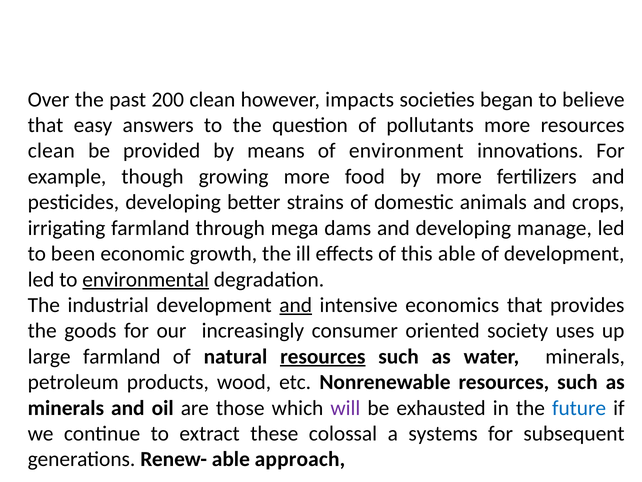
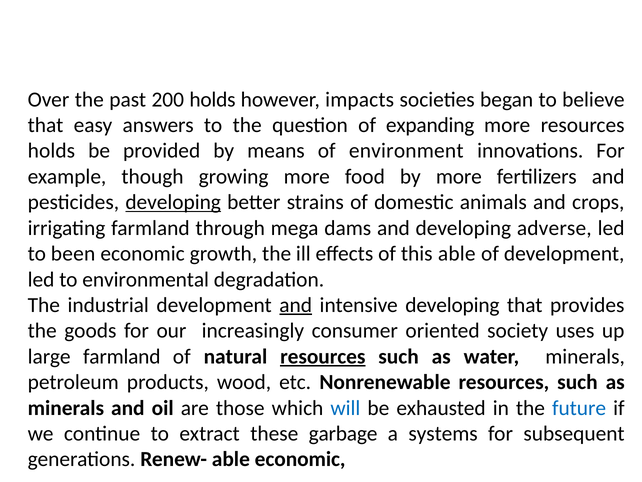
200 clean: clean -> holds (212, 99)
pollutants: pollutants -> expanding (430, 125)
clean: clean -> holds (51, 151)
developing underline: none -> present (173, 202)
manage: manage -> adverse (554, 228)
environmental underline: present -> none (146, 279)
intensive economics: economics -> developing (452, 305)
will colour: purple -> blue (345, 408)
colossal: colossal -> garbage (343, 433)
able approach: approach -> economic (300, 459)
